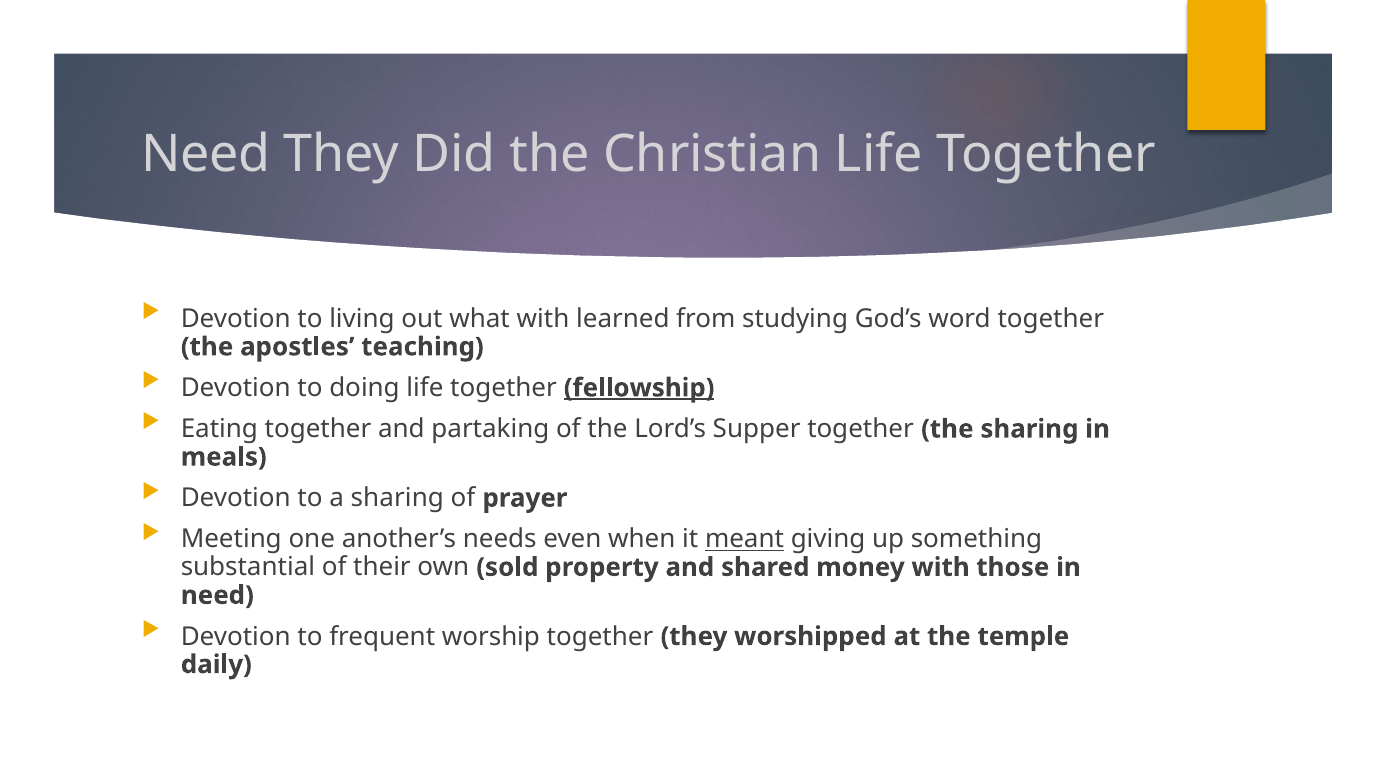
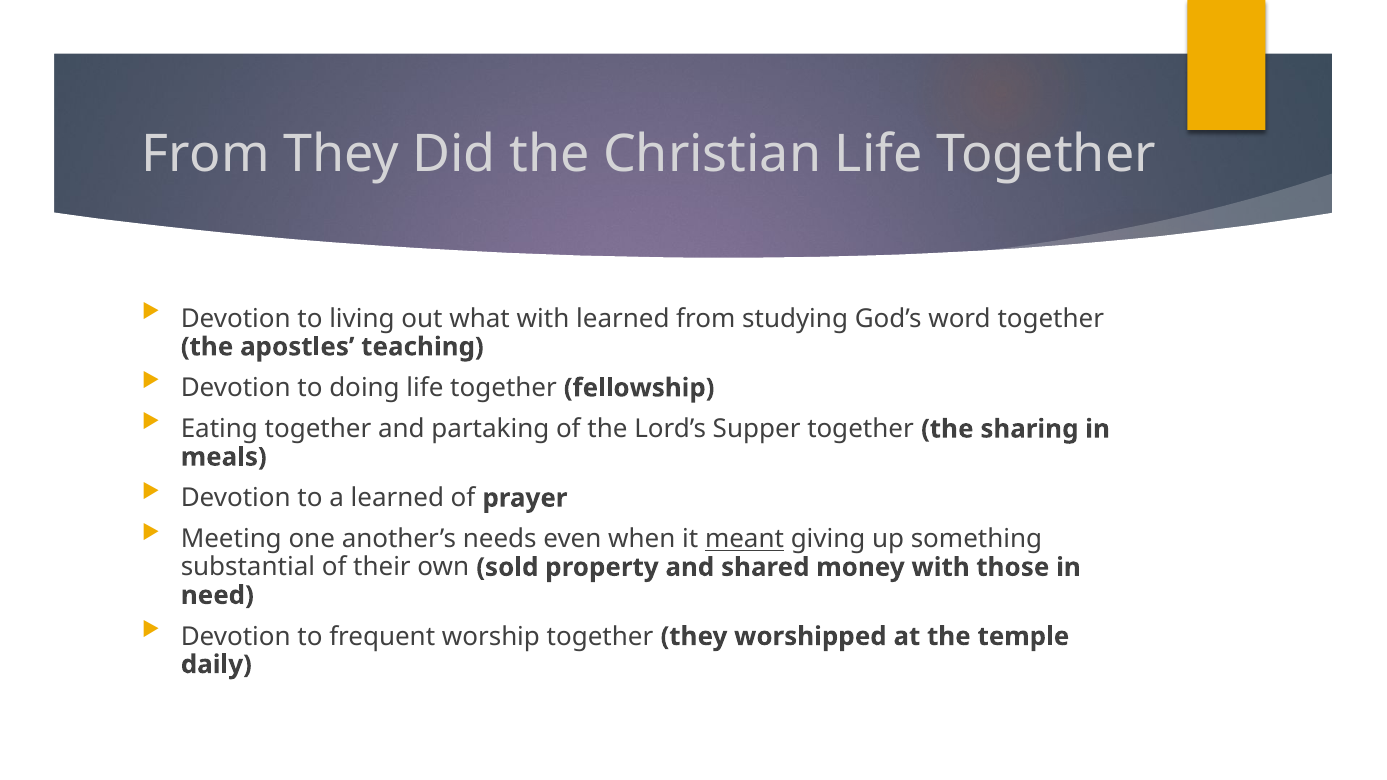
Need: Need -> From (206, 155)
fellowship underline: present -> none (639, 388)
a sharing: sharing -> learned (397, 498)
